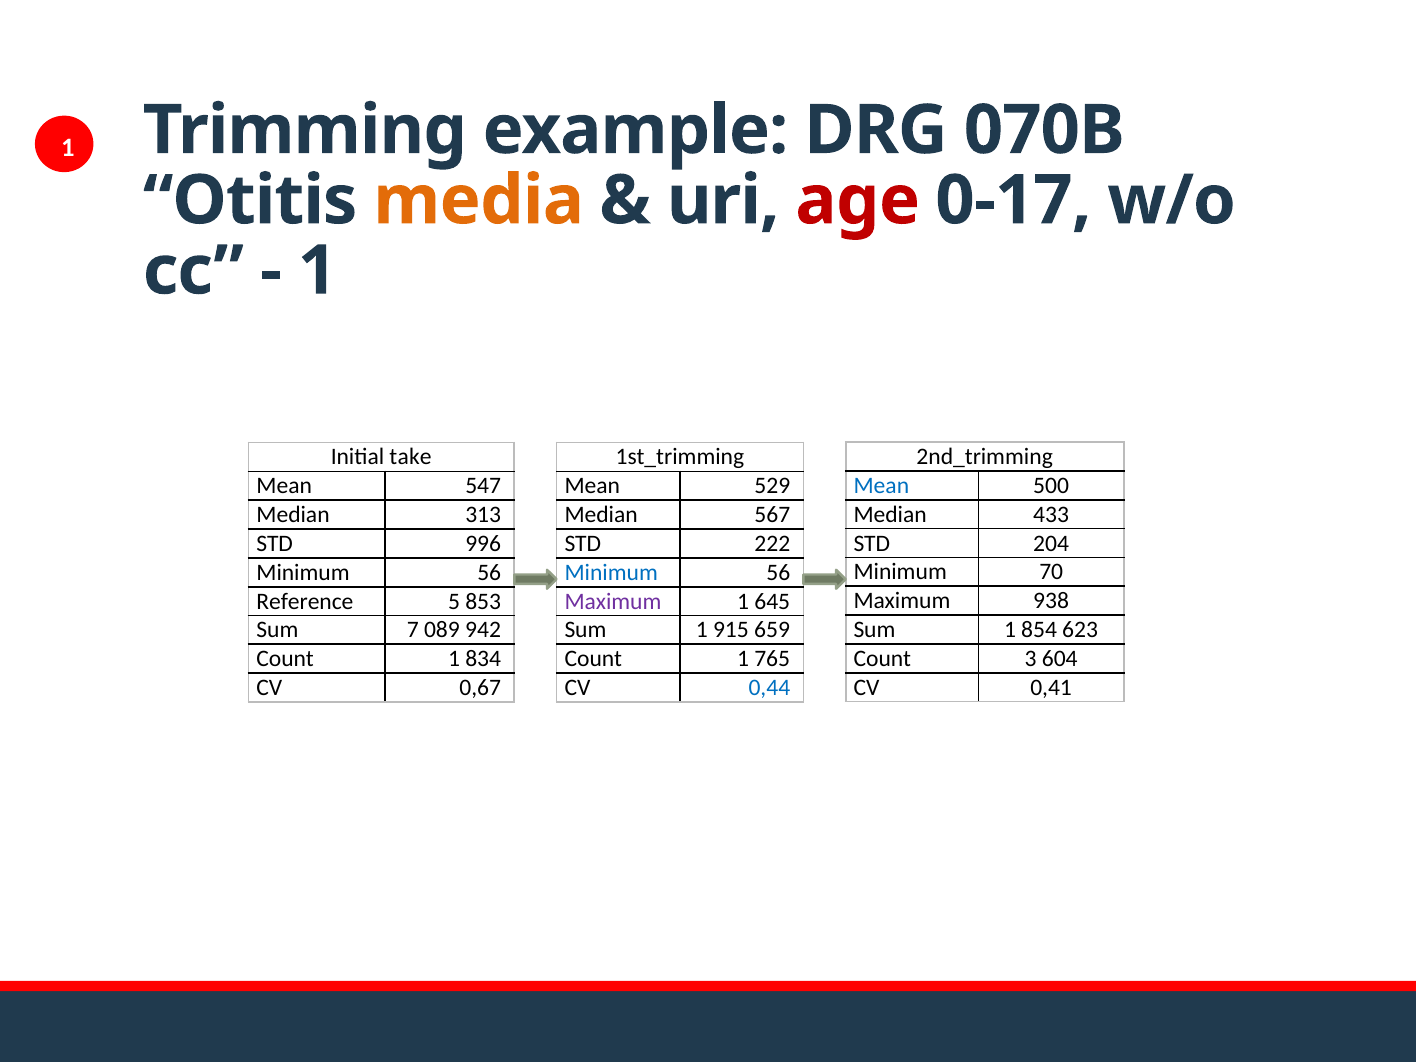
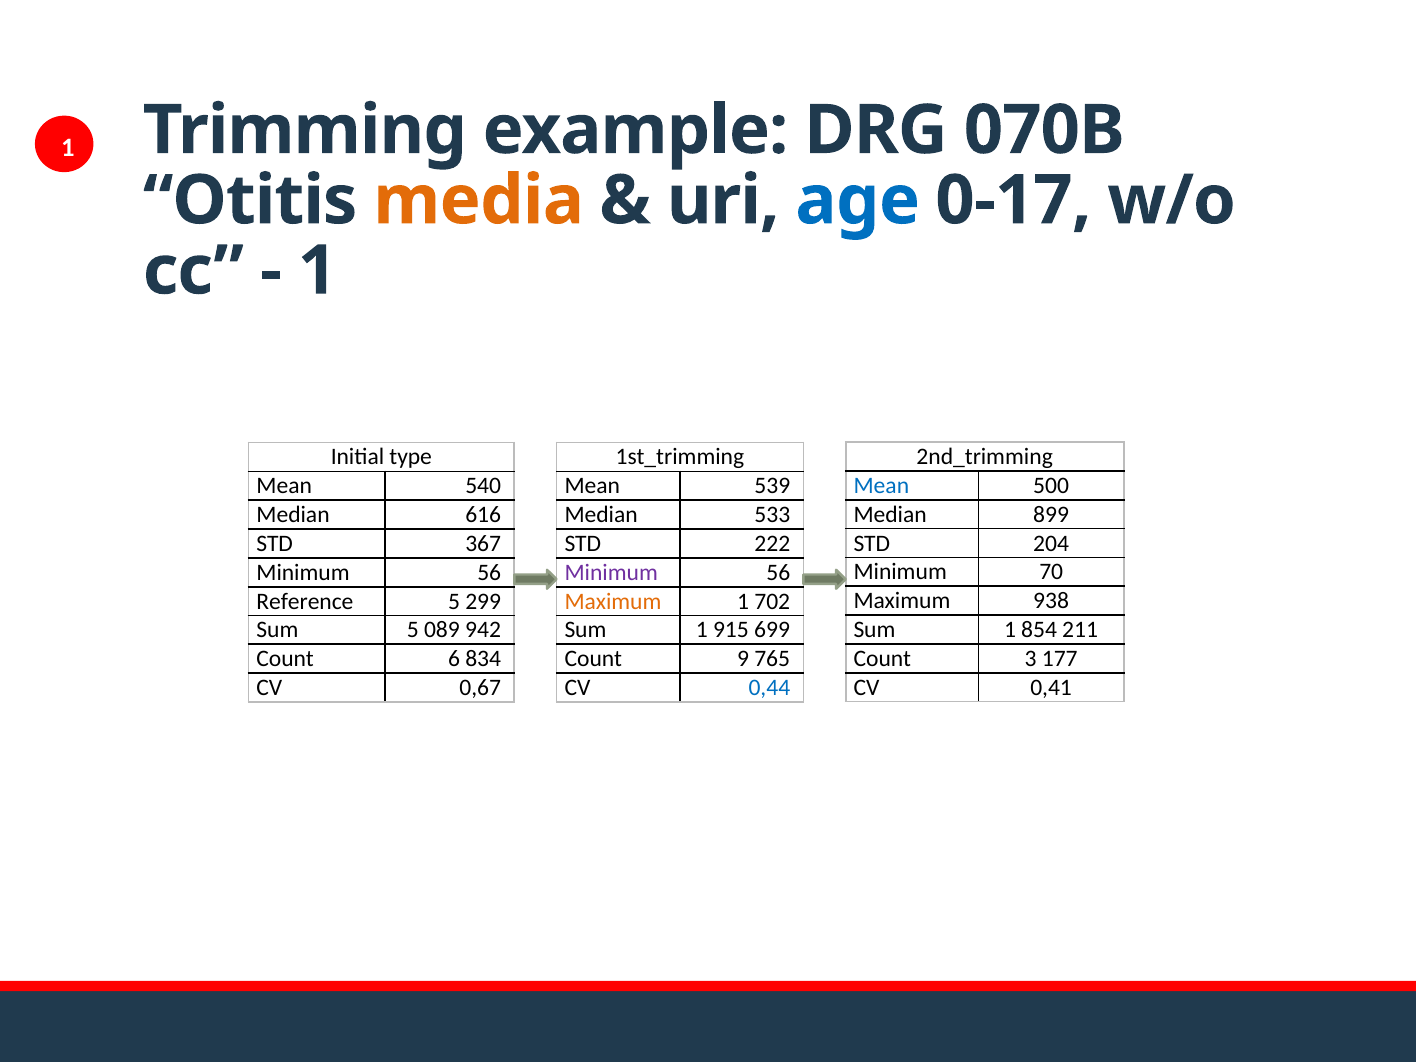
age colour: red -> blue (858, 201)
take: take -> type (411, 457)
547: 547 -> 540 (483, 486)
529: 529 -> 539 (772, 486)
433: 433 -> 899 (1051, 514)
313: 313 -> 616 (483, 515)
567: 567 -> 533 (772, 515)
996: 996 -> 367 (483, 544)
Minimum colour: blue -> purple (611, 572)
853: 853 -> 299 (483, 601)
Maximum colour: purple -> orange (613, 601)
645: 645 -> 702 (772, 601)
623: 623 -> 211 (1080, 630)
Sum 7: 7 -> 5 (413, 630)
659: 659 -> 699 (772, 630)
604: 604 -> 177 (1060, 659)
1: 1 -> 6 (454, 659)
1: 1 -> 9 (743, 659)
